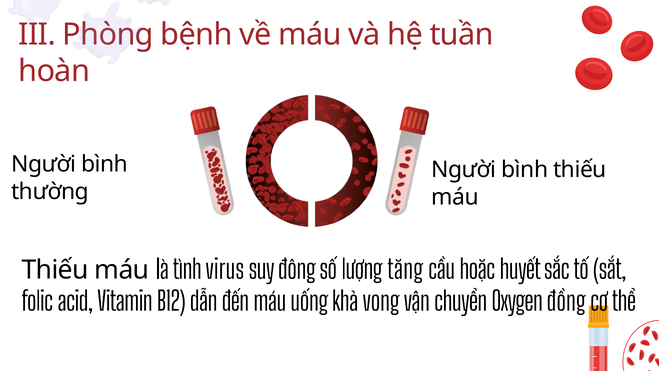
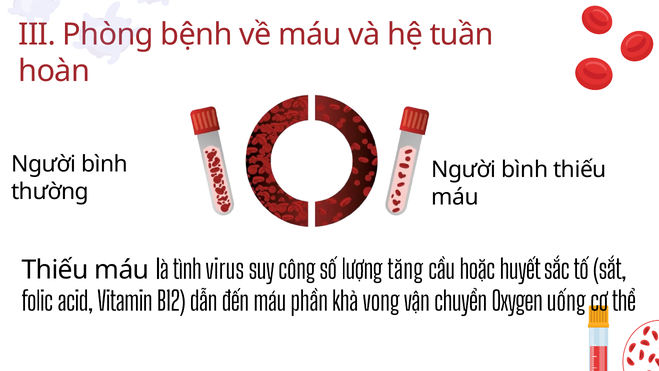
đông: đông -> công (297, 270)
uống: uống -> phần (309, 302)
đồng: đồng -> uống (566, 302)
